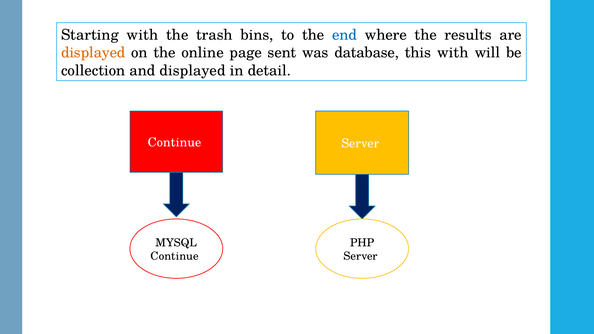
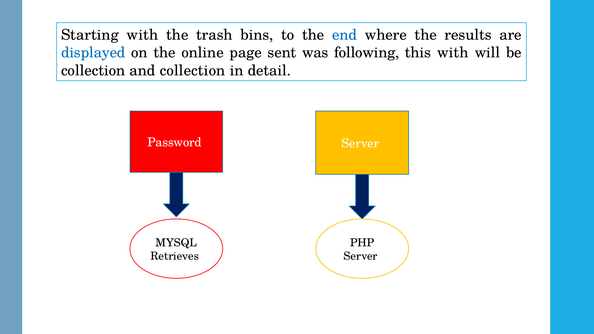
displayed colour: orange -> blue (93, 53)
database: database -> following (367, 53)
and displayed: displayed -> collection (193, 71)
Continue: Continue -> Password (175, 143)
Continue: Continue -> Retrieves (175, 256)
